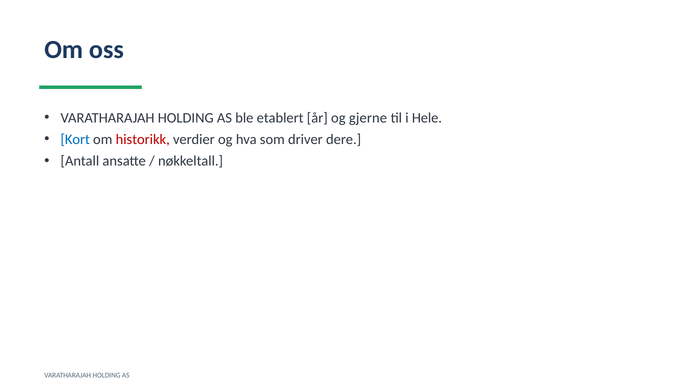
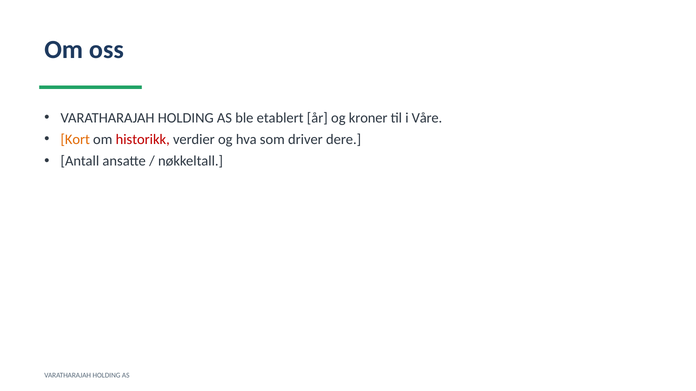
gjerne: gjerne -> kroner (368, 118)
Hele: Hele -> Våre (427, 118)
Kort colour: blue -> orange (75, 140)
